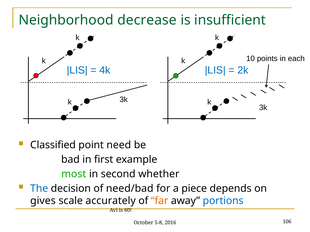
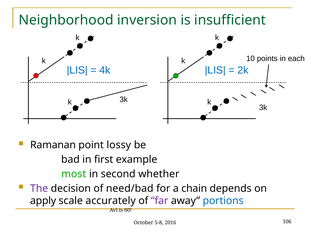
decrease: decrease -> inversion (147, 20)
Classified: Classified -> Ramanan (53, 145)
need: need -> lossy (119, 145)
The colour: blue -> purple (39, 189)
piece: piece -> chain (194, 189)
gives: gives -> apply (43, 201)
far colour: orange -> purple (160, 201)
